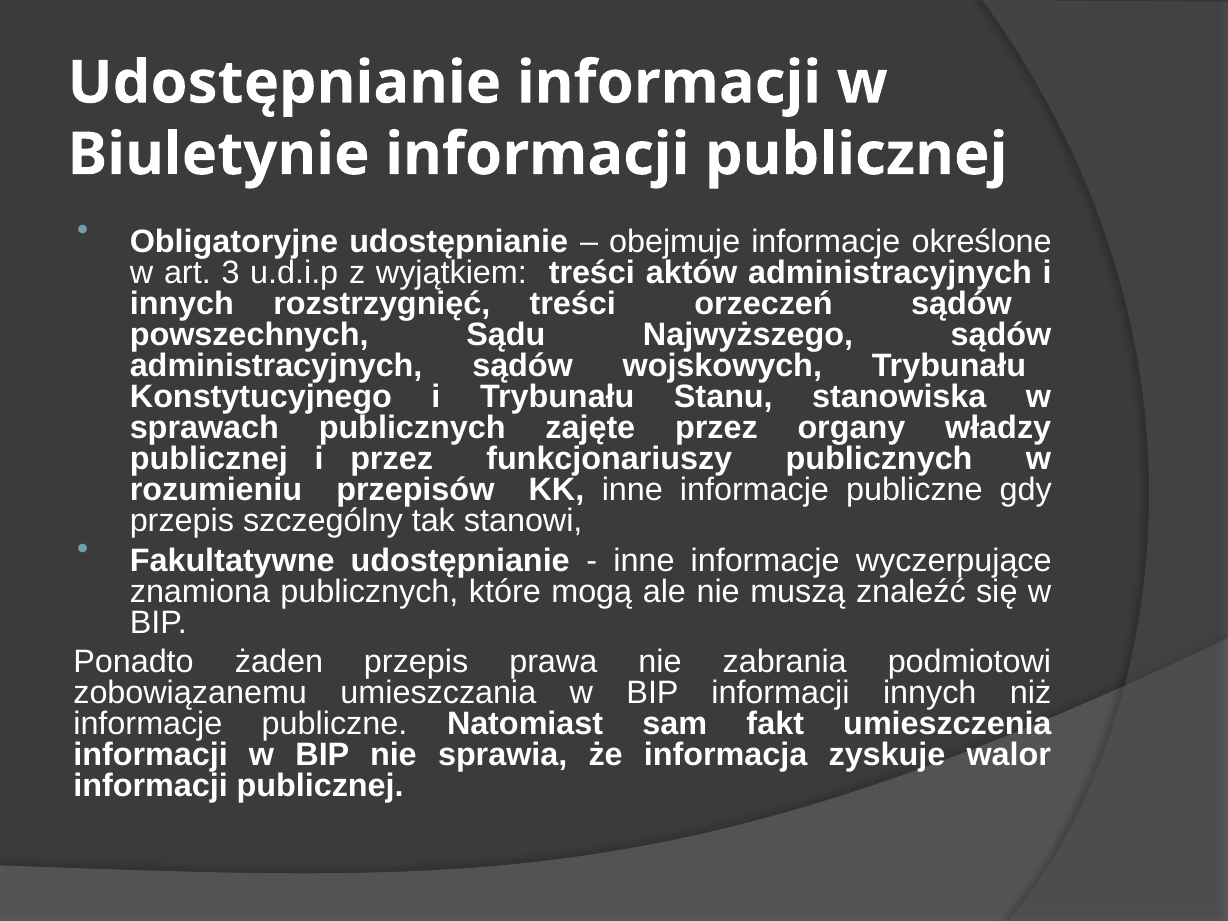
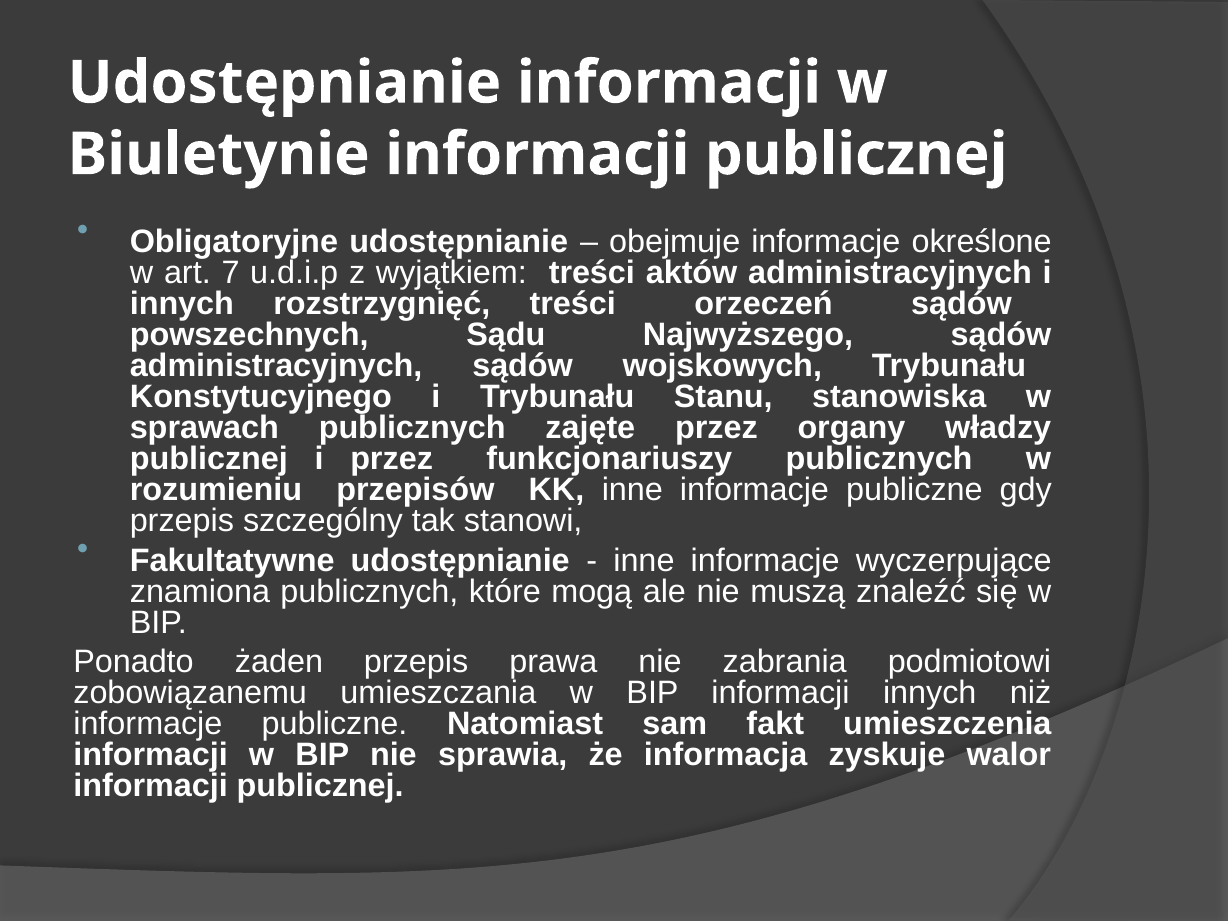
3: 3 -> 7 (231, 272)
